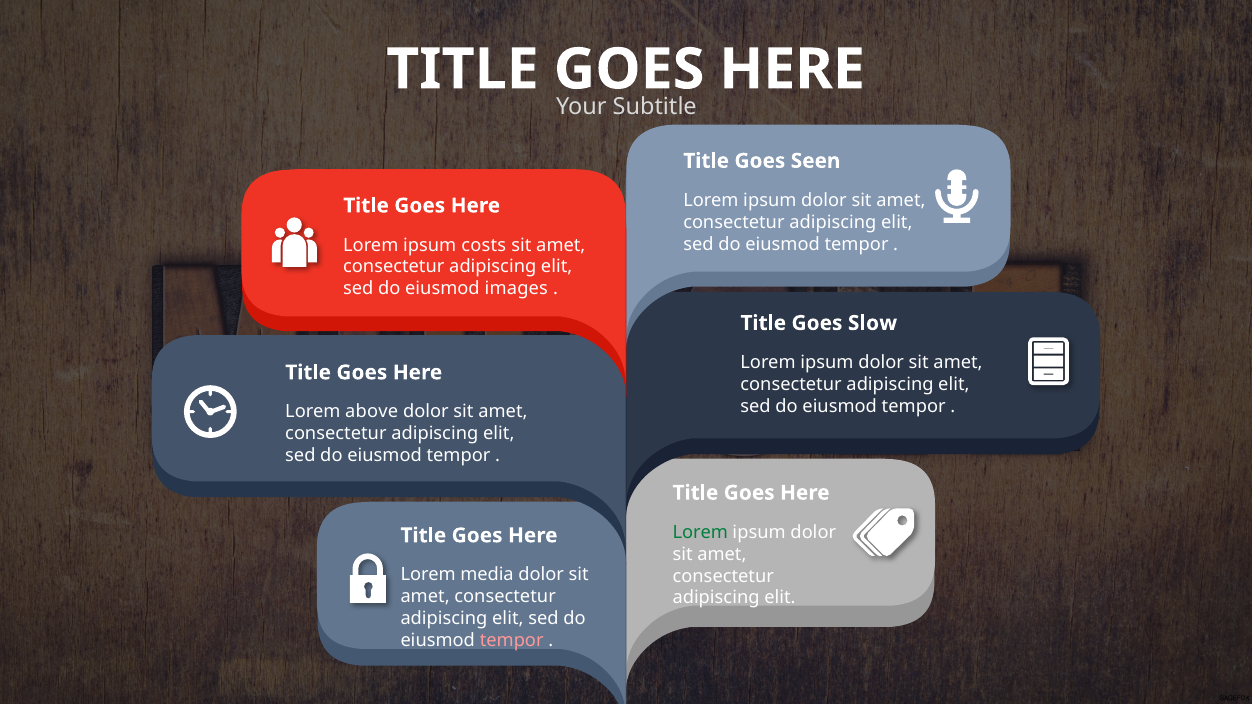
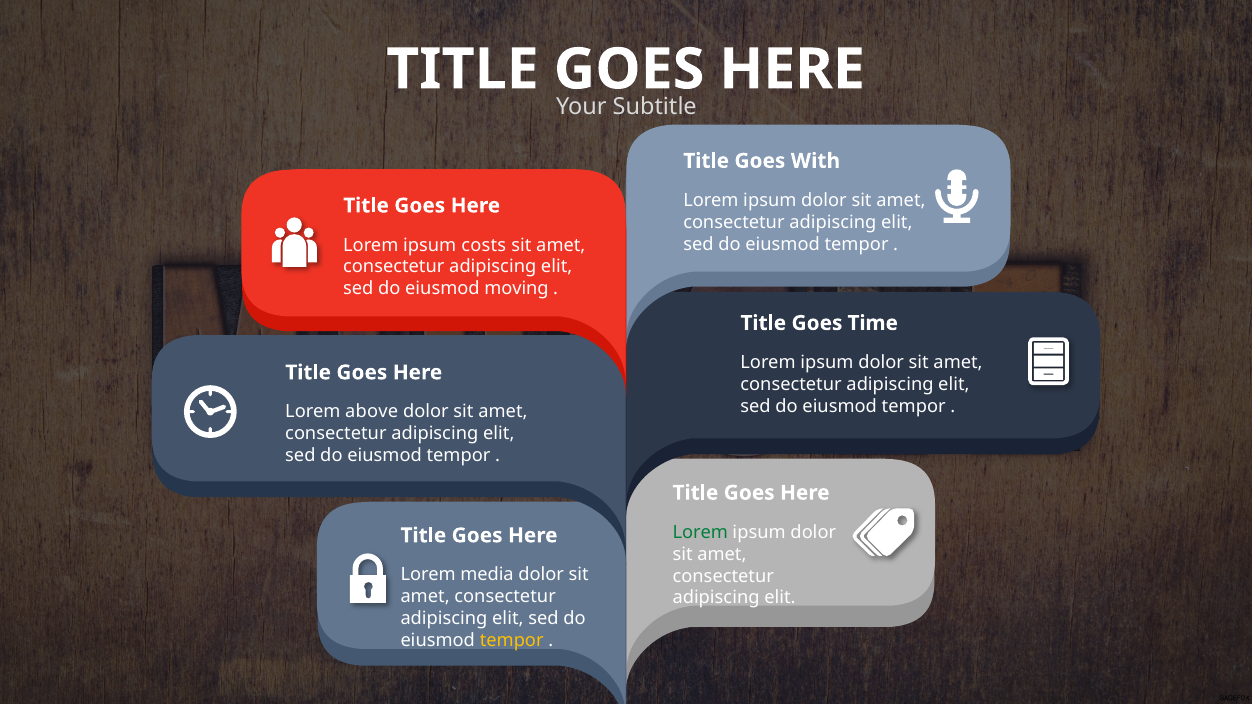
Seen: Seen -> With (815, 161)
images: images -> moving (516, 289)
Slow: Slow -> Time (873, 323)
tempor colour: pink -> yellow (512, 641)
